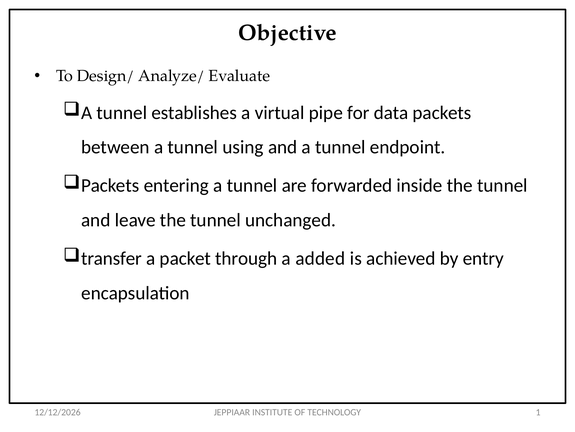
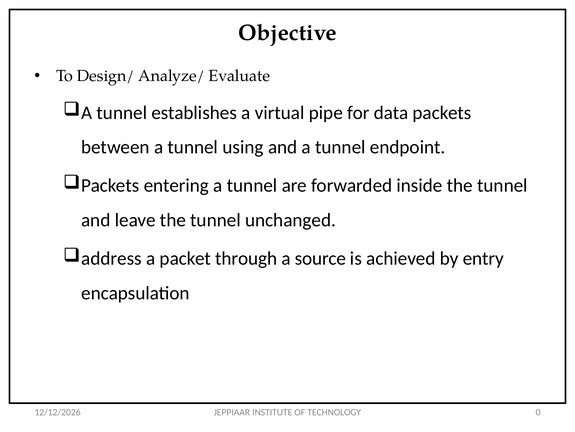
transfer: transfer -> address (111, 258)
added: added -> source (320, 258)
1: 1 -> 0 (538, 412)
